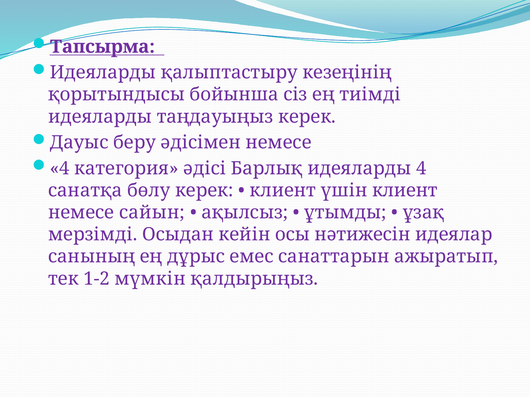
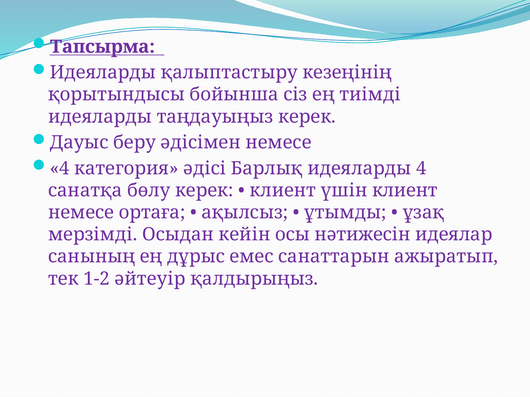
сайын: сайын -> ортаға (152, 213)
мүмкін: мүмкін -> әйтеуір (150, 279)
